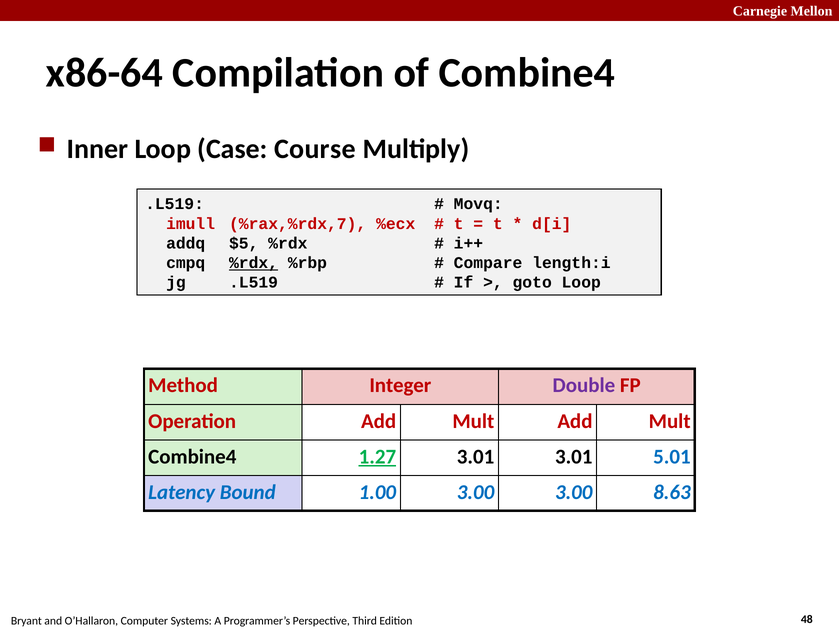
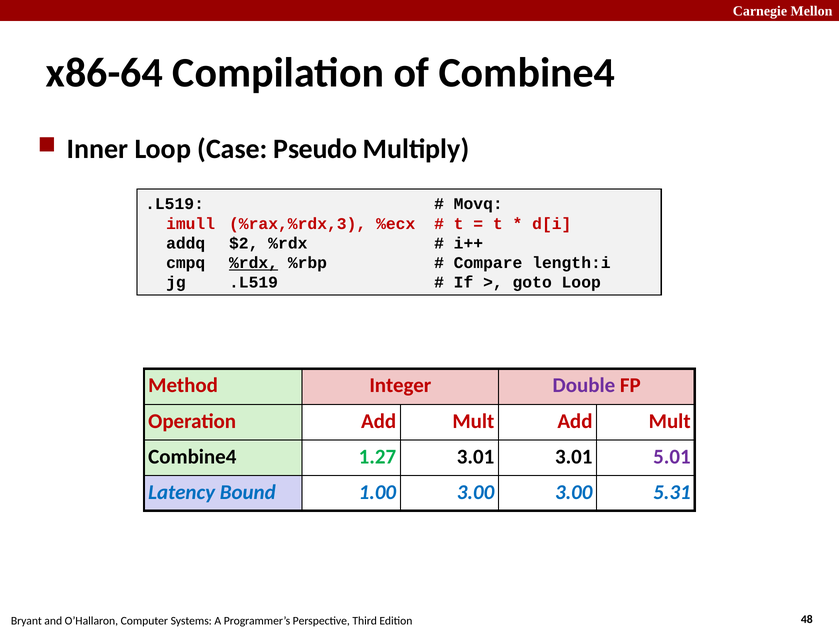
Course: Course -> Pseudo (315, 149)
%rax,%rdx,7: %rax,%rdx,7 -> %rax,%rdx,3 (298, 223)
$5: $5 -> $2 (244, 243)
1.27 underline: present -> none (377, 456)
5.01 colour: blue -> purple (672, 456)
8.63: 8.63 -> 5.31 (672, 492)
